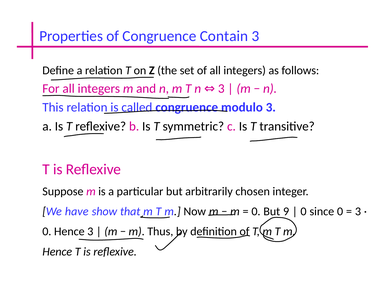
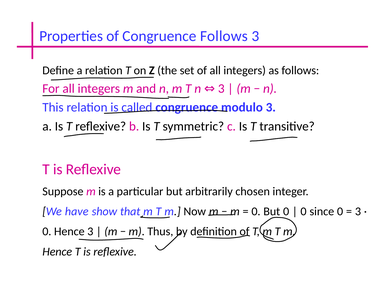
Congruence Contain: Contain -> Follows (224, 36)
But 9: 9 -> 0 (286, 211)
